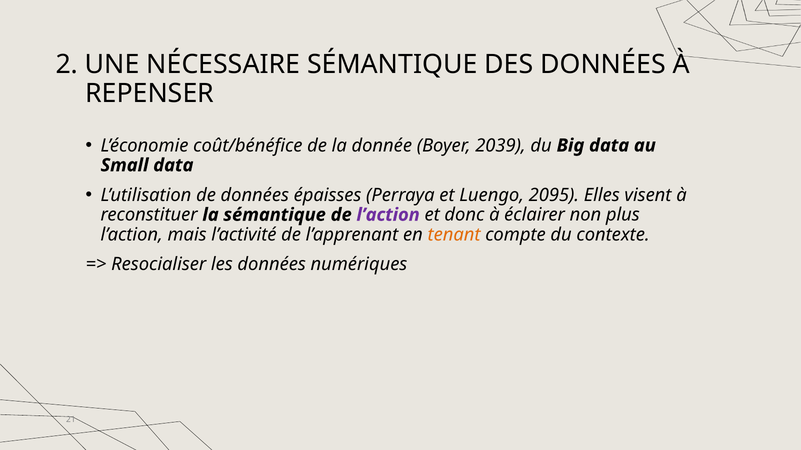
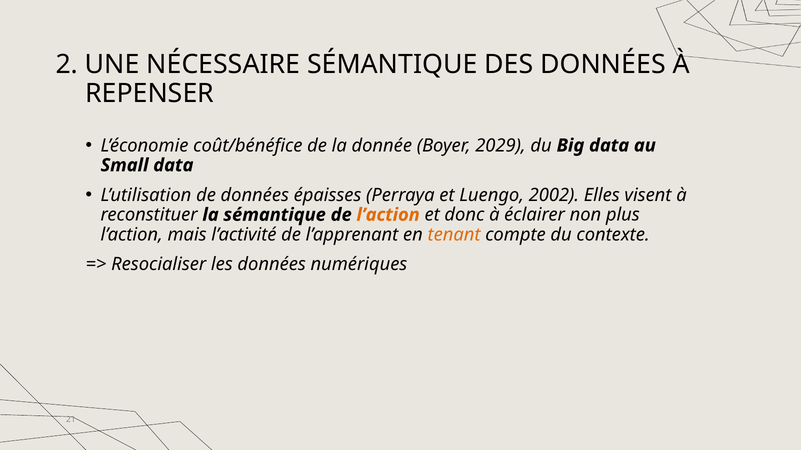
2039: 2039 -> 2029 (500, 146)
2095: 2095 -> 2002 (554, 195)
l’action colour: purple -> orange (388, 215)
